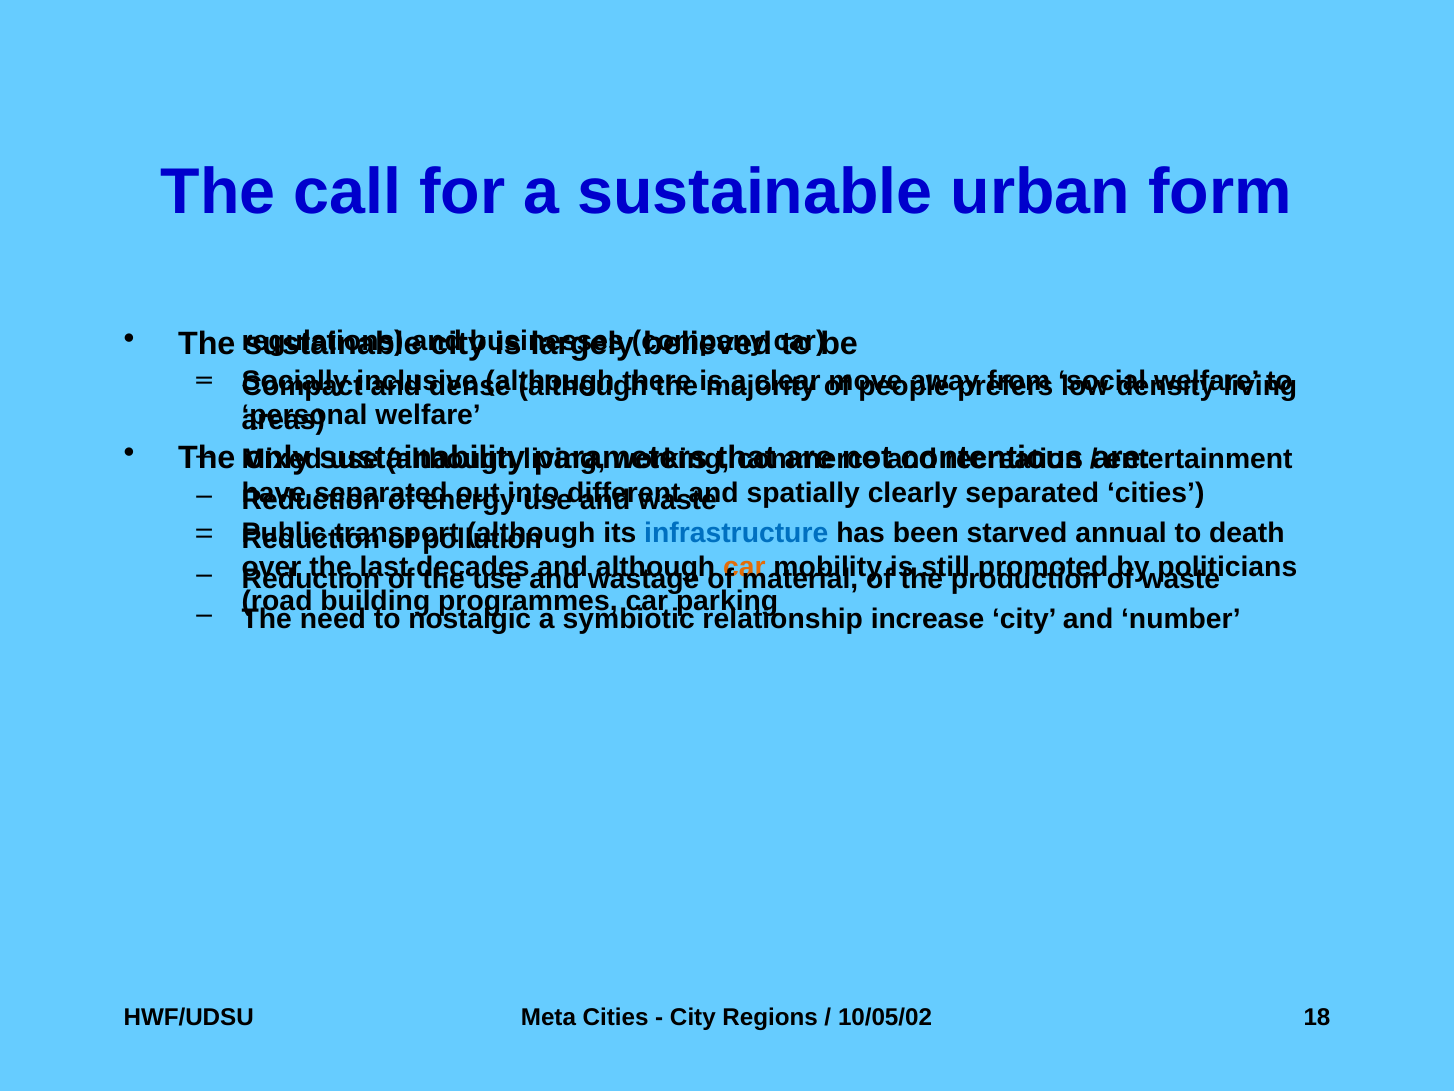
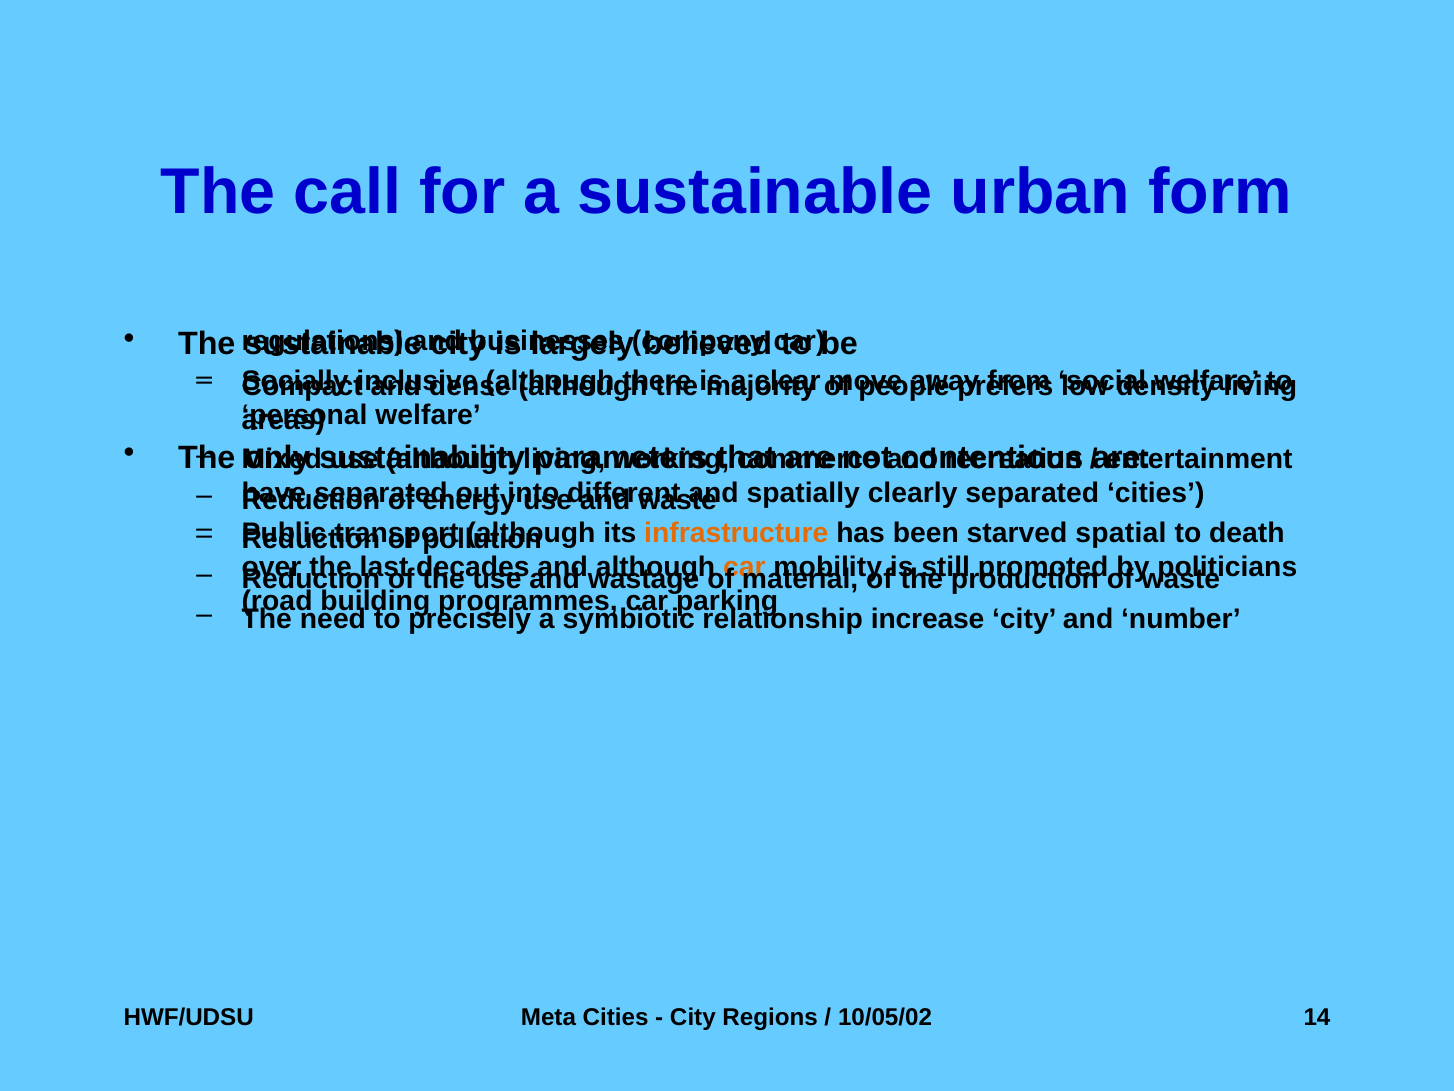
infrastructure colour: blue -> orange (736, 533)
annual: annual -> spatial (1121, 533)
nostalgic: nostalgic -> precisely (470, 618)
18: 18 -> 14 (1317, 1017)
